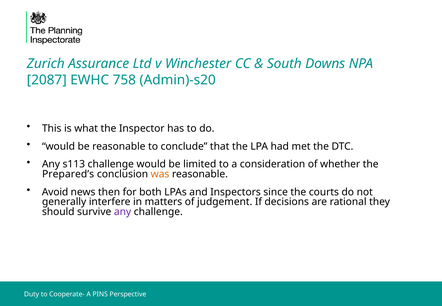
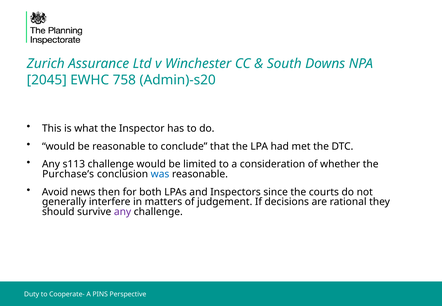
2087: 2087 -> 2045 (47, 80)
Prepared’s: Prepared’s -> Purchase’s (68, 174)
was colour: orange -> blue (160, 174)
